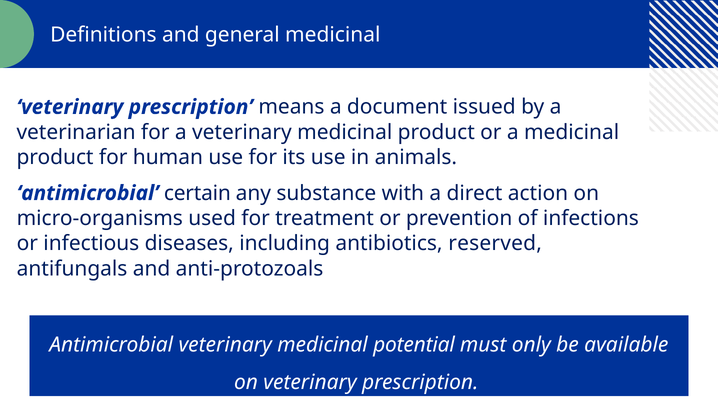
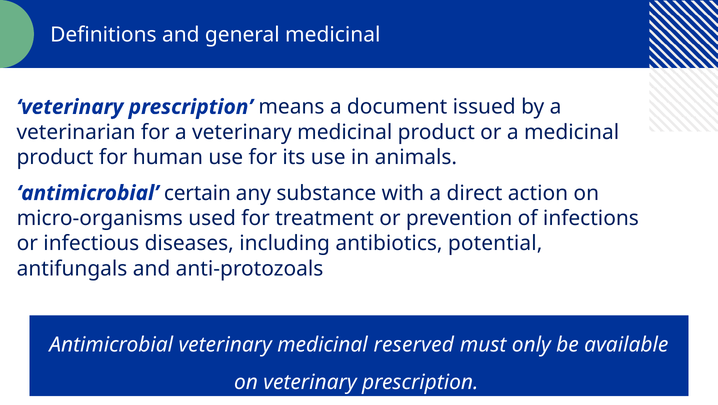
reserved: reserved -> potential (495, 243)
potential: potential -> reserved (414, 344)
